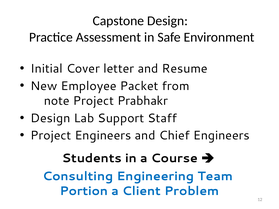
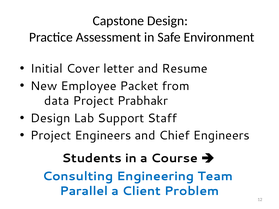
note: note -> data (57, 101)
Portion: Portion -> Parallel (84, 191)
